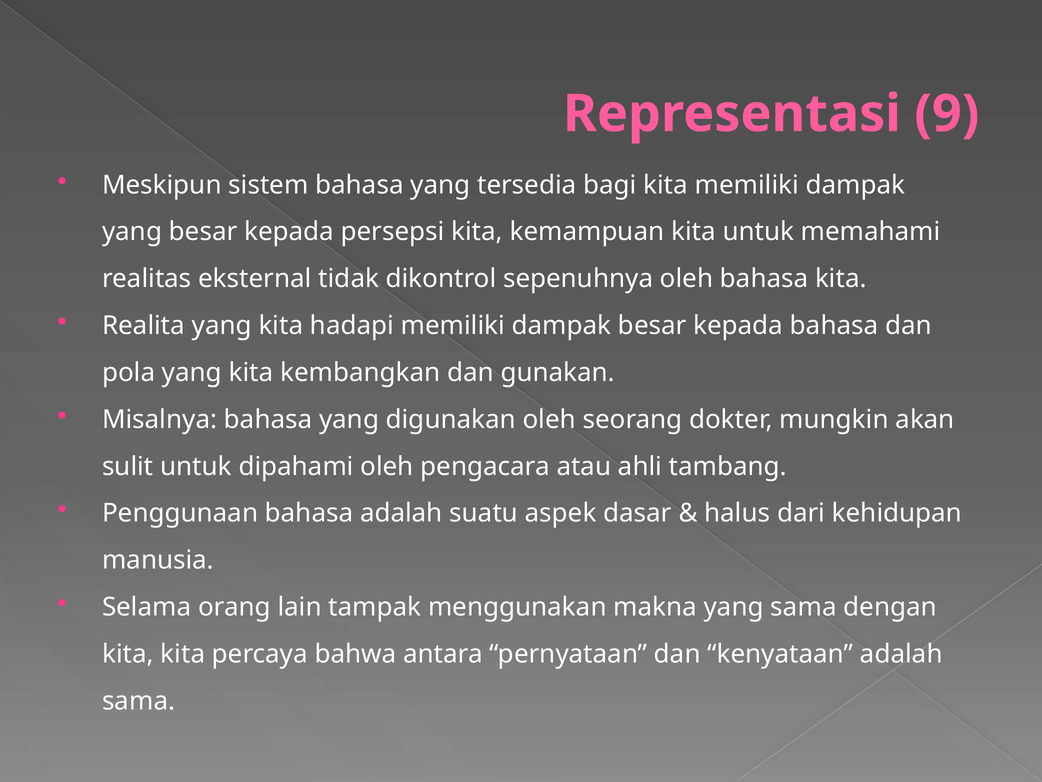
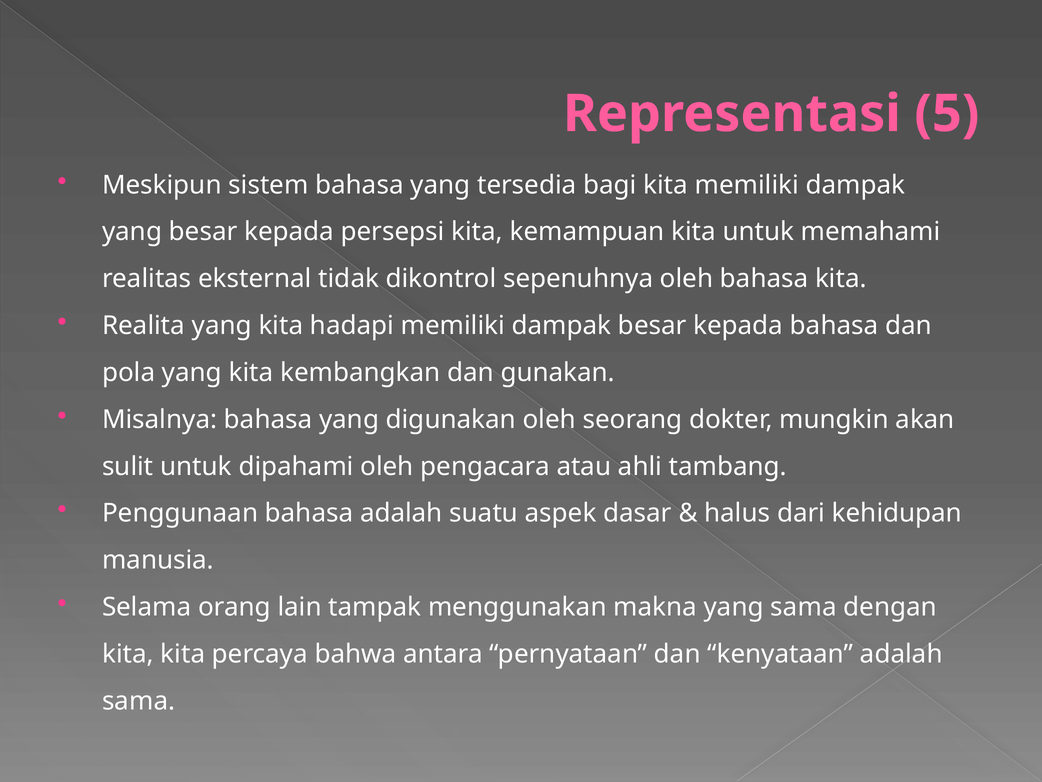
9: 9 -> 5 (947, 114)
